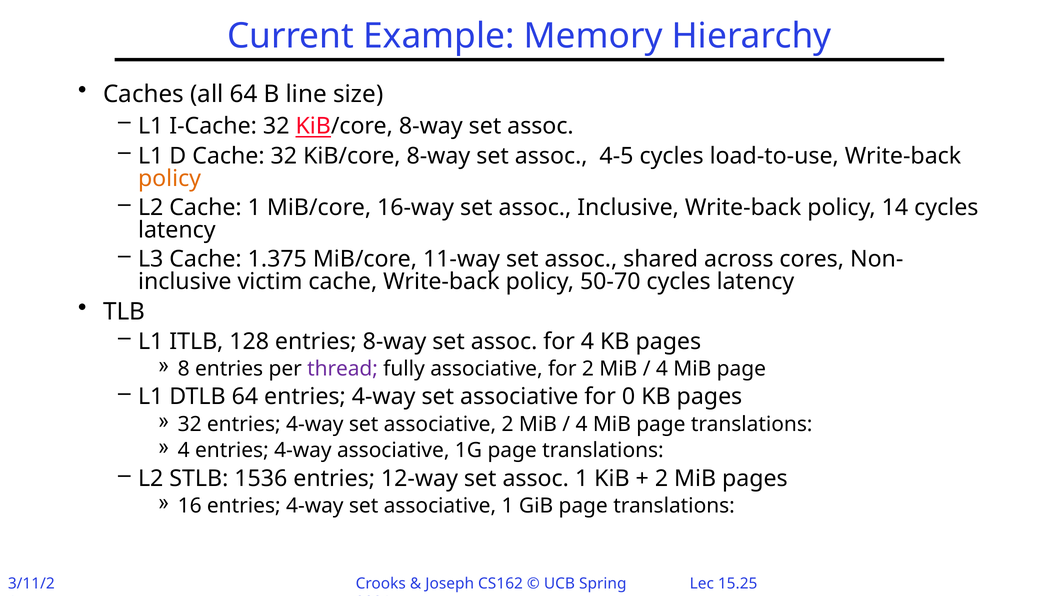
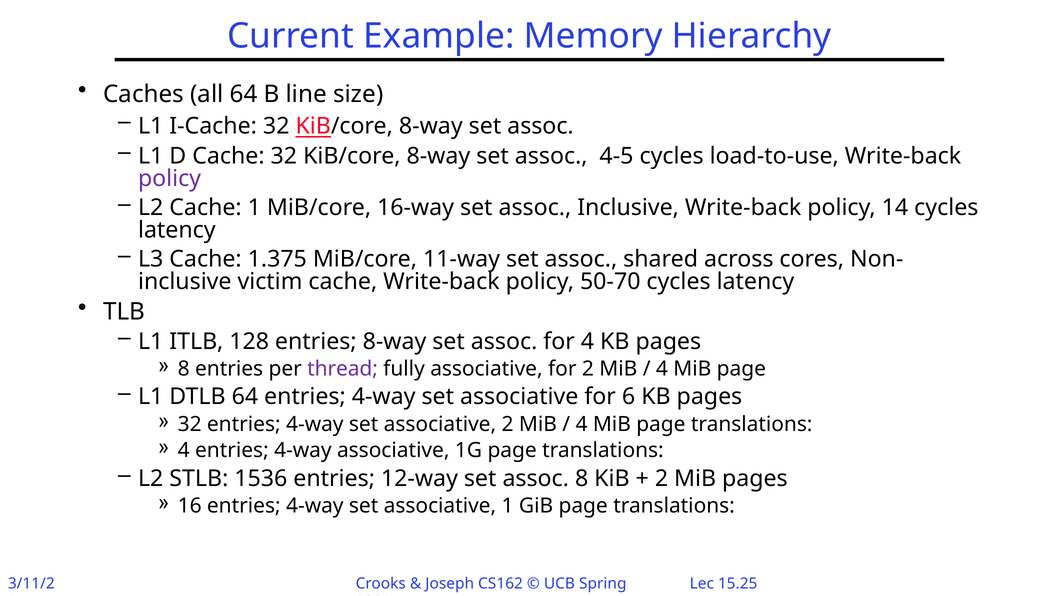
policy colour: orange -> purple (170, 178)
0: 0 -> 6 (629, 397)
assoc 1: 1 -> 8 (582, 478)
